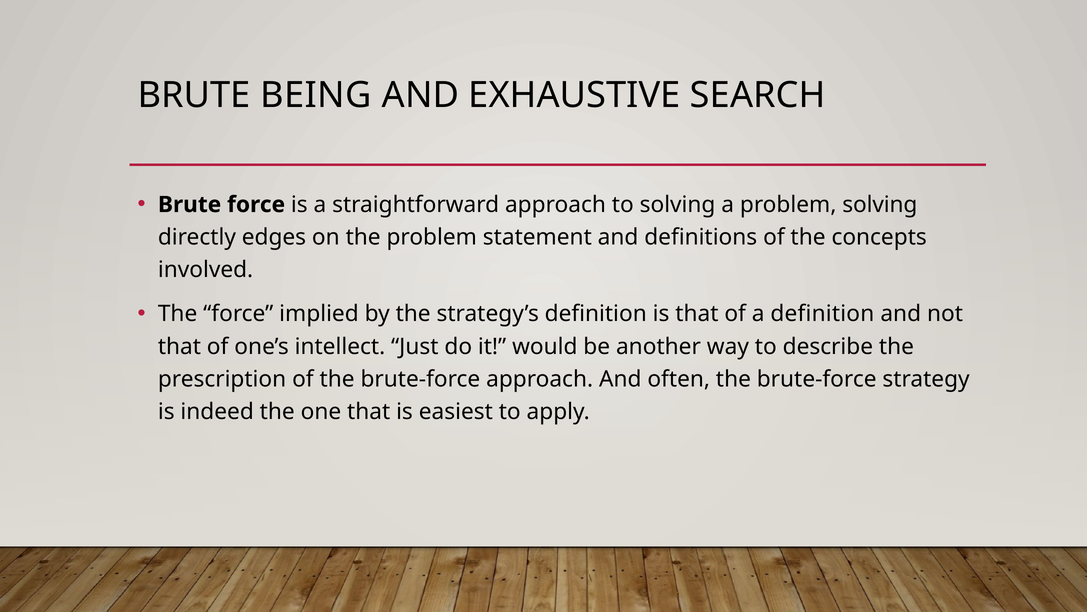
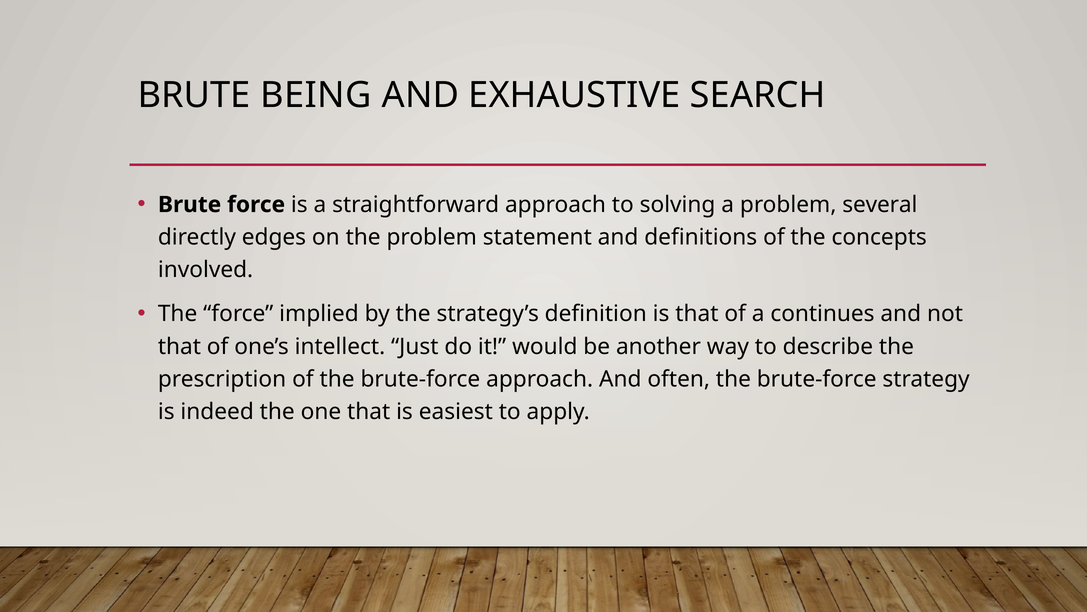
problem solving: solving -> several (880, 204)
a definition: definition -> continues (822, 314)
